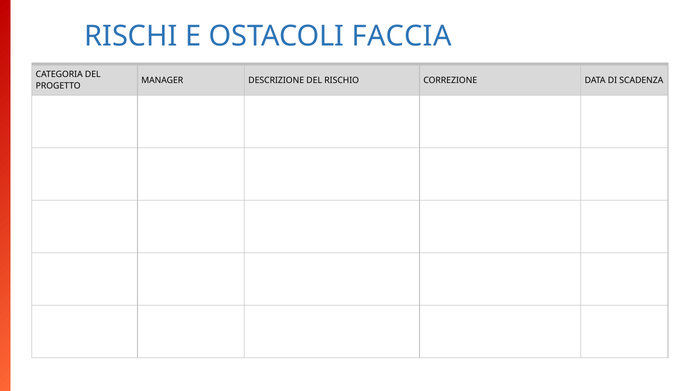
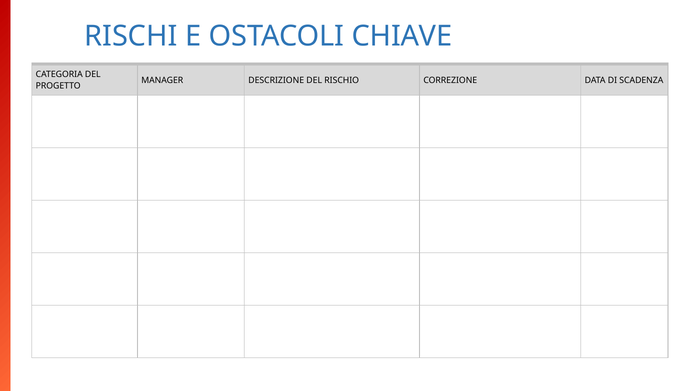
FACCIA: FACCIA -> CHIAVE (402, 36)
